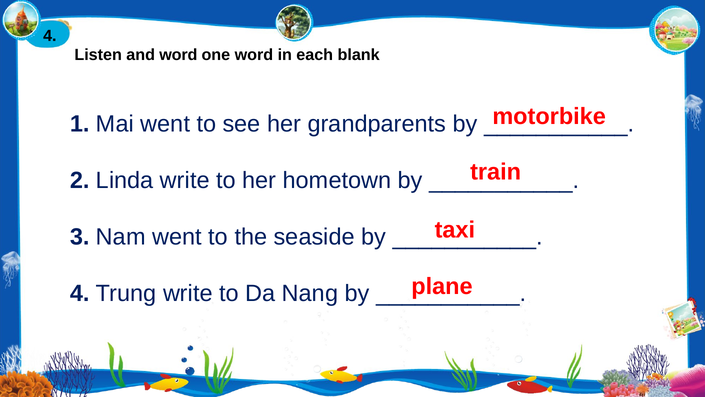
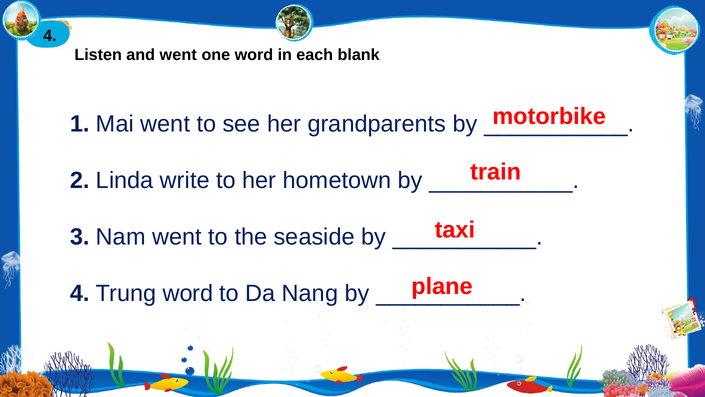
and word: word -> went (178, 55)
Trung write: write -> word (188, 293)
